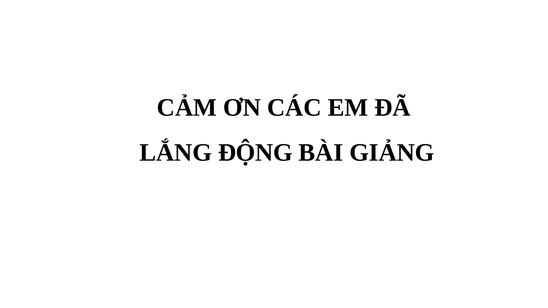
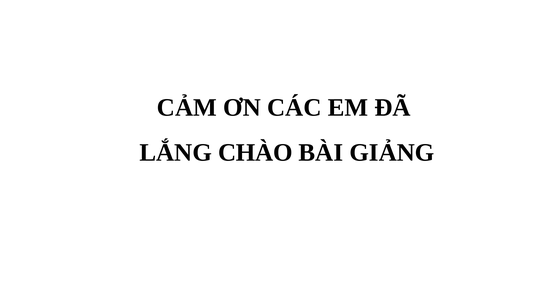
ĐỘNG: ĐỘNG -> CHÀO (255, 153)
